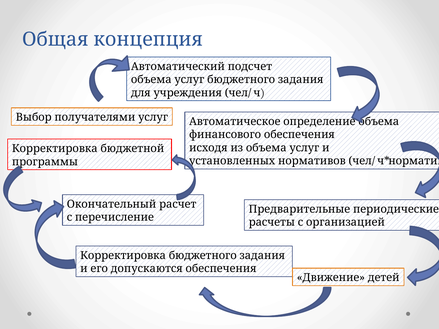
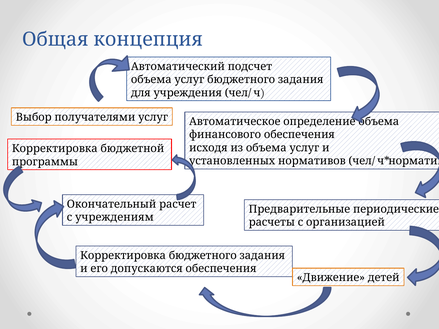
перечисление: перечисление -> учреждениям (114, 217)
